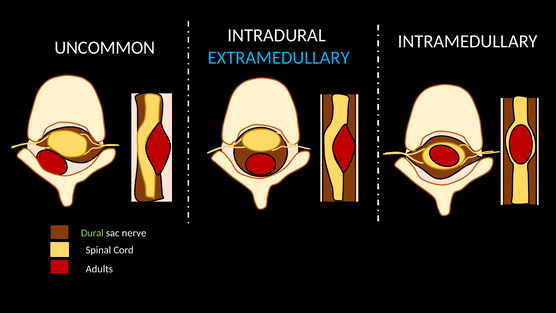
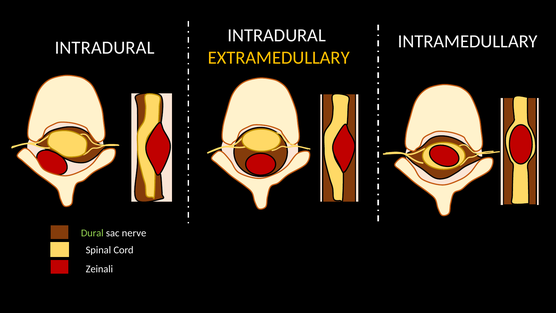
UNCOMMON: UNCOMMON -> INTRADURAL (105, 48)
EXTRAMEDULLARY colour: light blue -> yellow (279, 58)
Adults: Adults -> Zeinali (99, 269)
